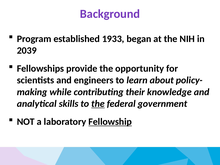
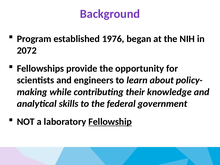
1933: 1933 -> 1976 (113, 39)
2039: 2039 -> 2072 (27, 51)
the underline: present -> none (98, 104)
